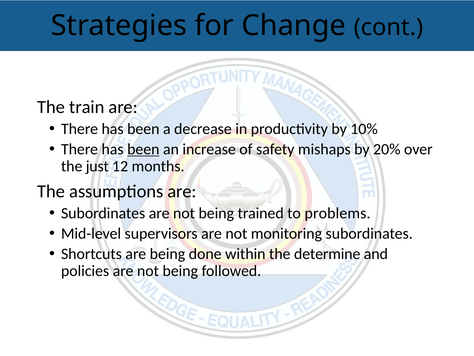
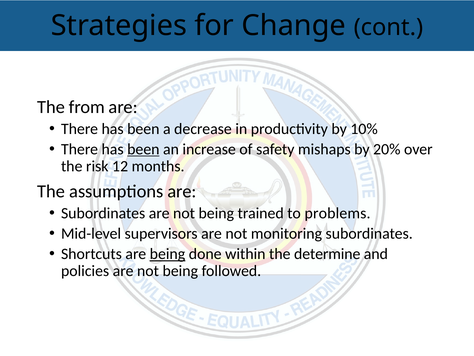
train: train -> from (87, 107)
just: just -> risk (97, 166)
being underline: none -> present (167, 254)
